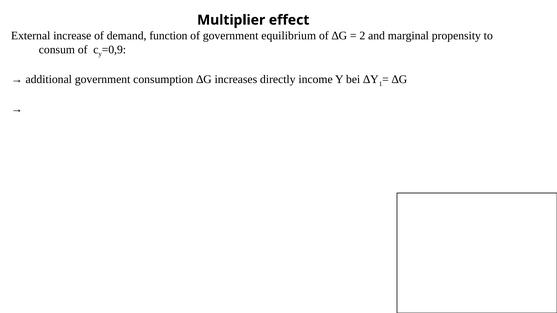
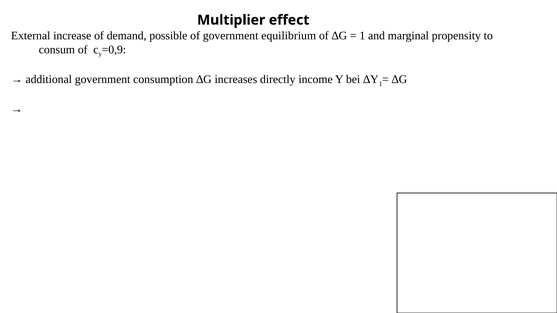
function: function -> possible (168, 36)
2: 2 -> 1 (362, 36)
